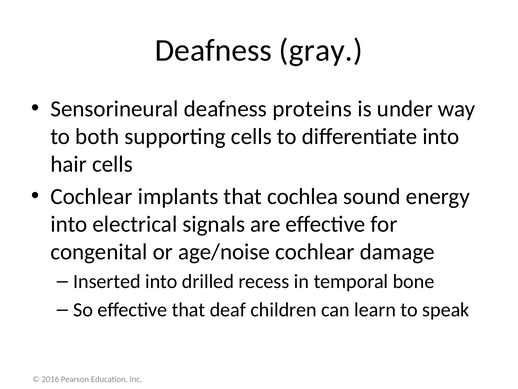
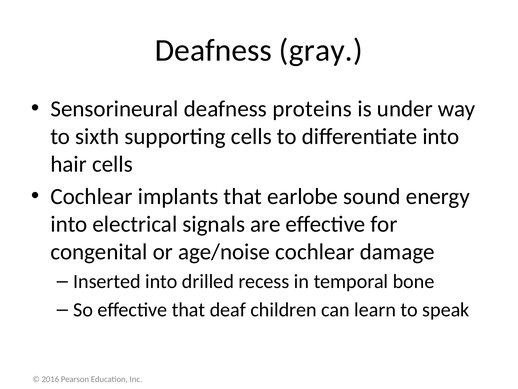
both: both -> sixth (97, 136)
cochlea: cochlea -> earlobe (303, 196)
